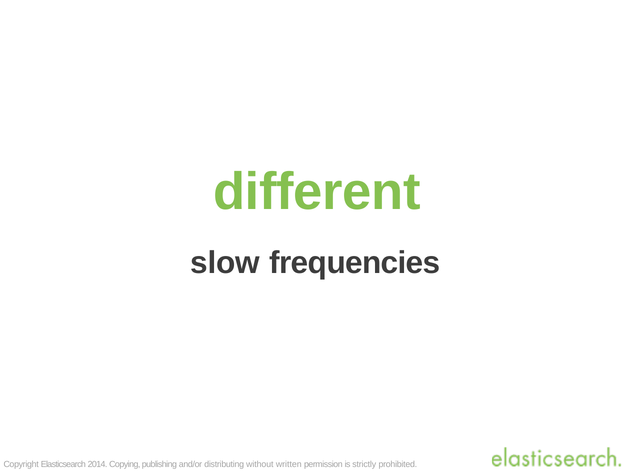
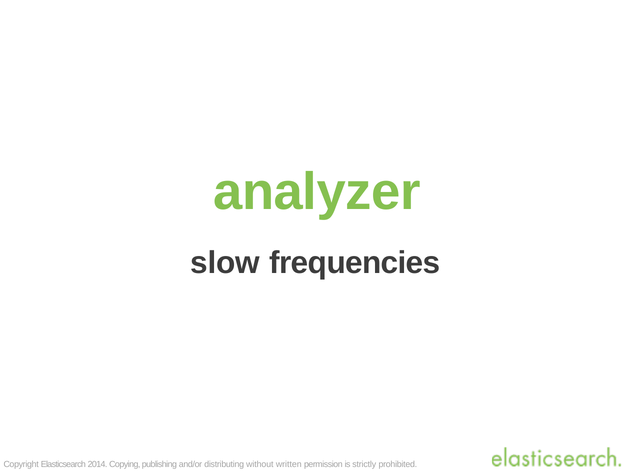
different: different -> analyzer (317, 192)
